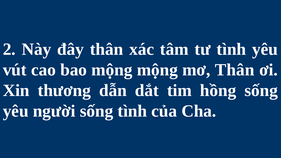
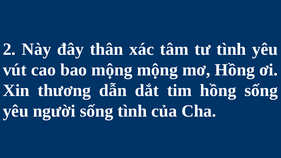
mơ Thân: Thân -> Hồng (235, 70)
